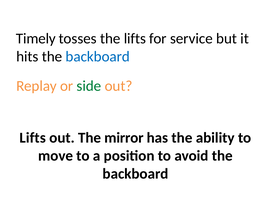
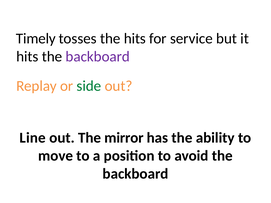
the lifts: lifts -> hits (135, 39)
backboard colour: blue -> purple (98, 57)
Lifts: Lifts -> Line (33, 138)
